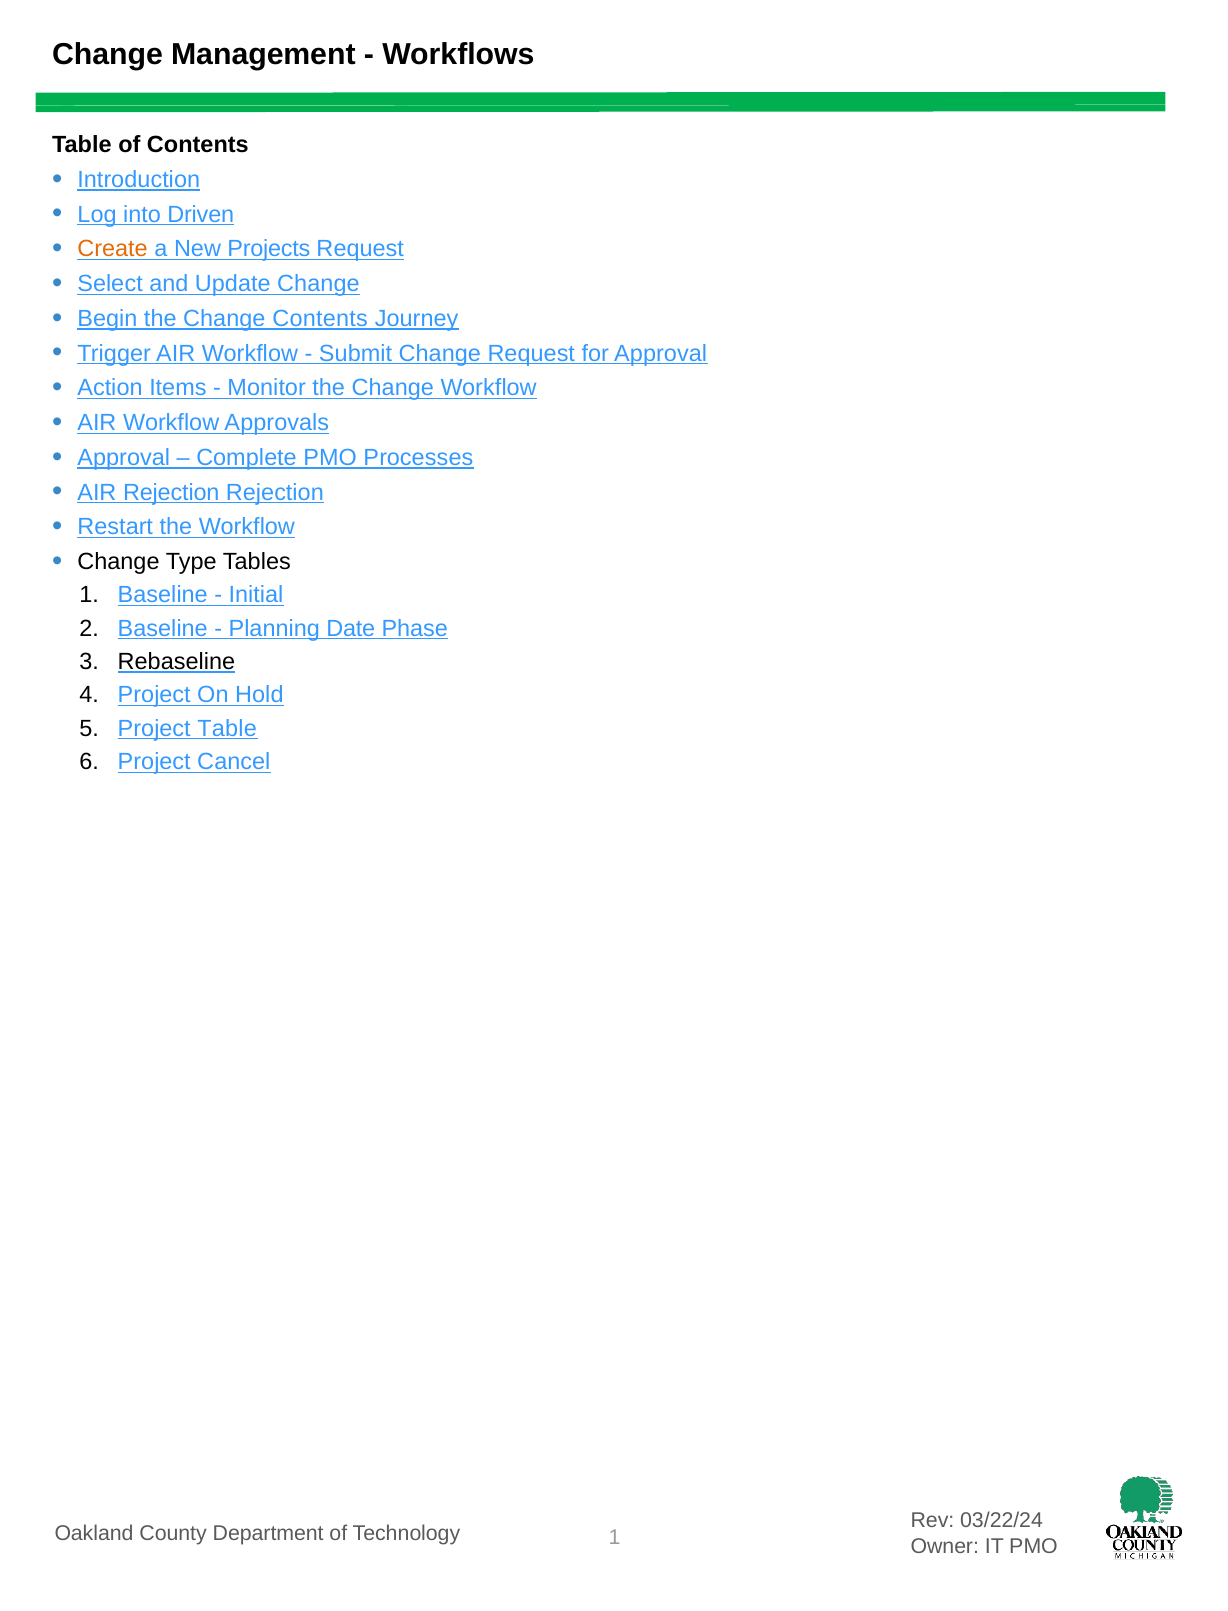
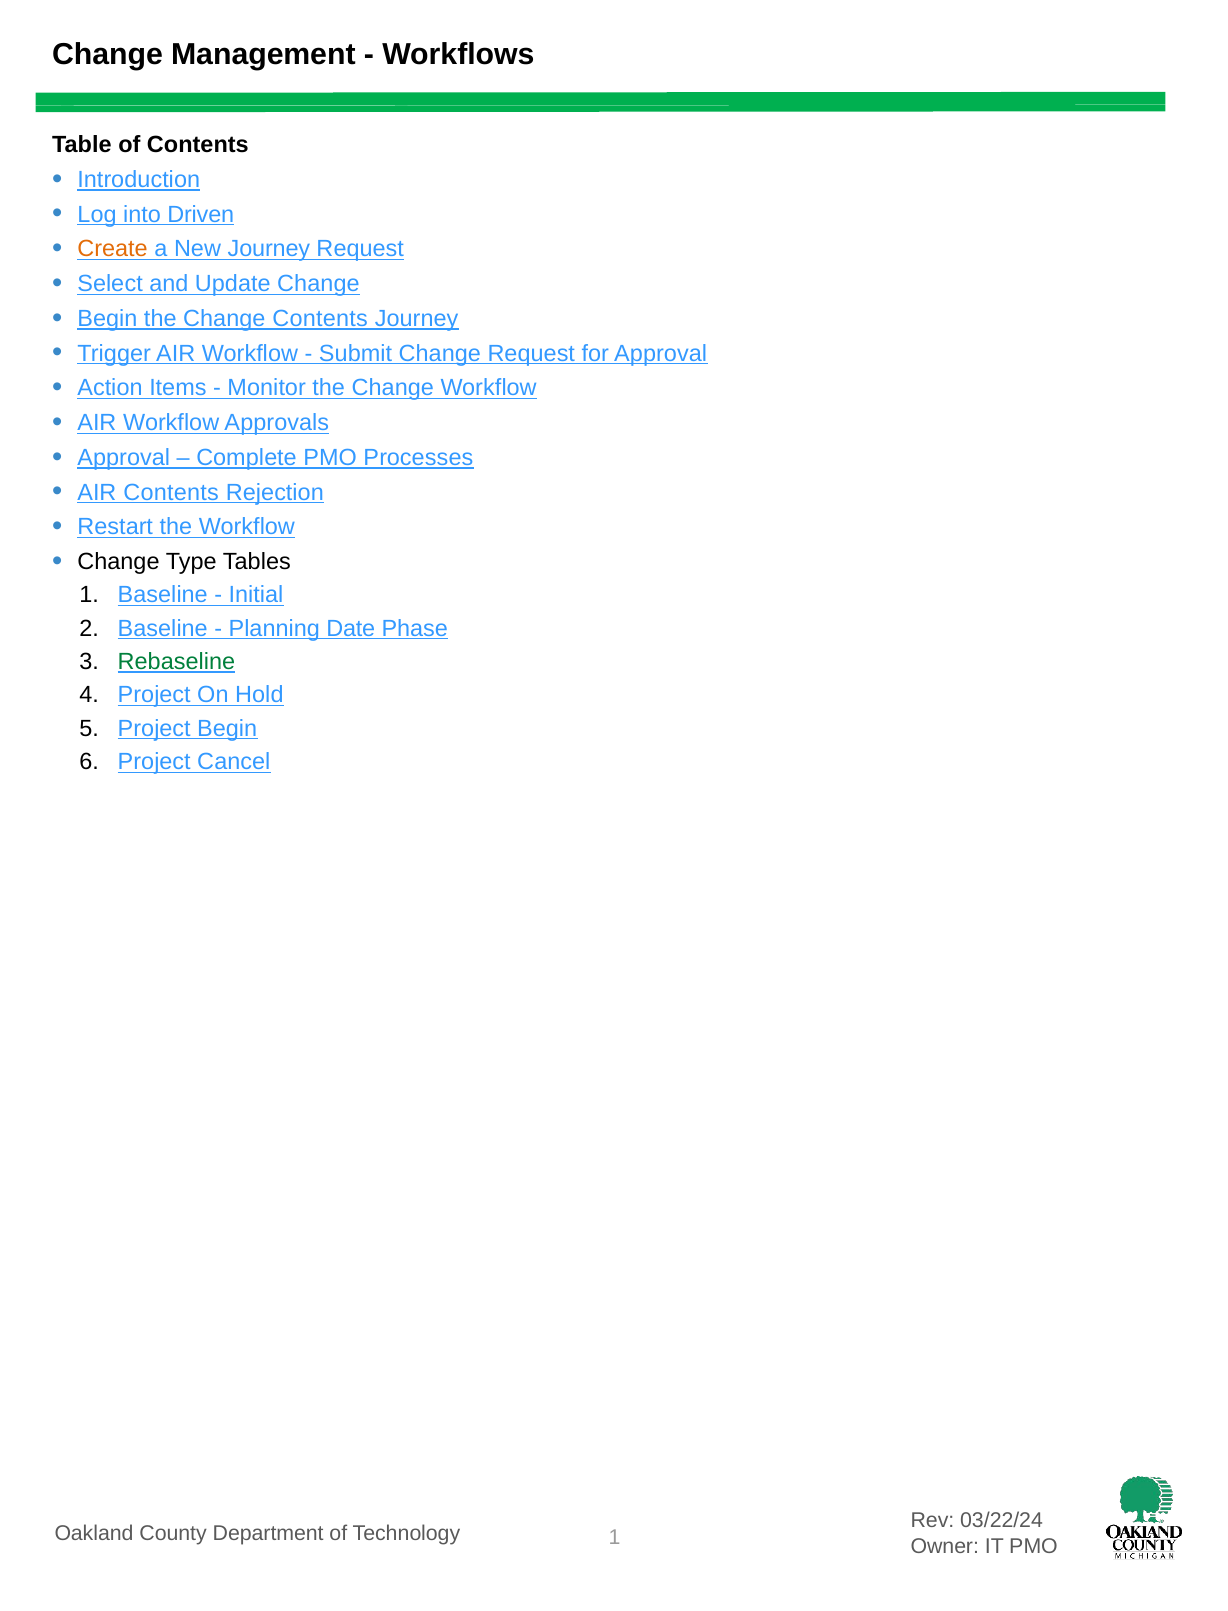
New Projects: Projects -> Journey (269, 249)
AIR Rejection: Rejection -> Contents (171, 493)
Rebaseline colour: black -> green (176, 662)
Project Table: Table -> Begin (227, 729)
